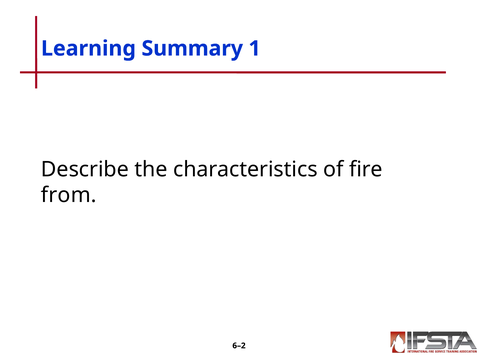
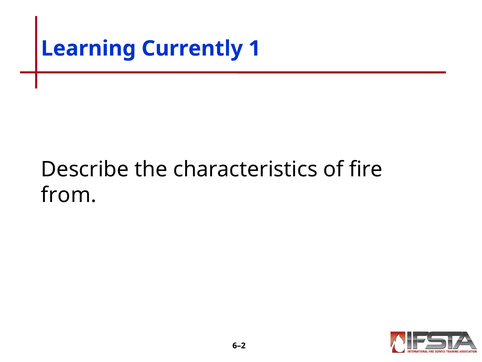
Summary: Summary -> Currently (192, 48)
